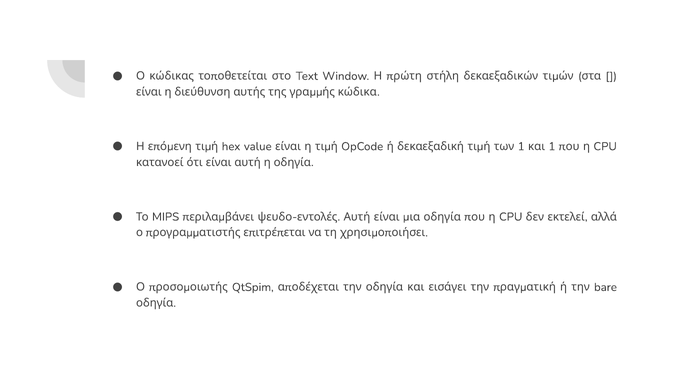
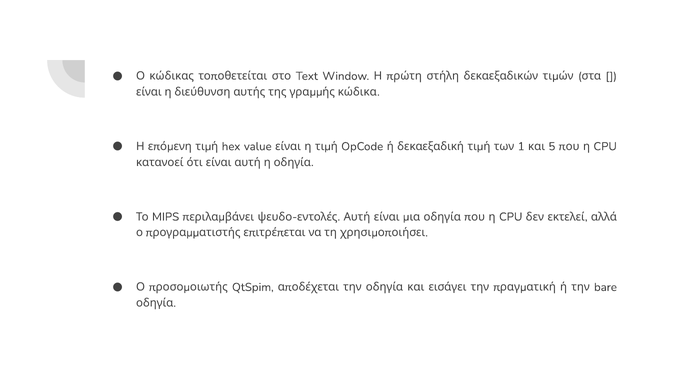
1 1: 1 -> 5 (552, 147)
